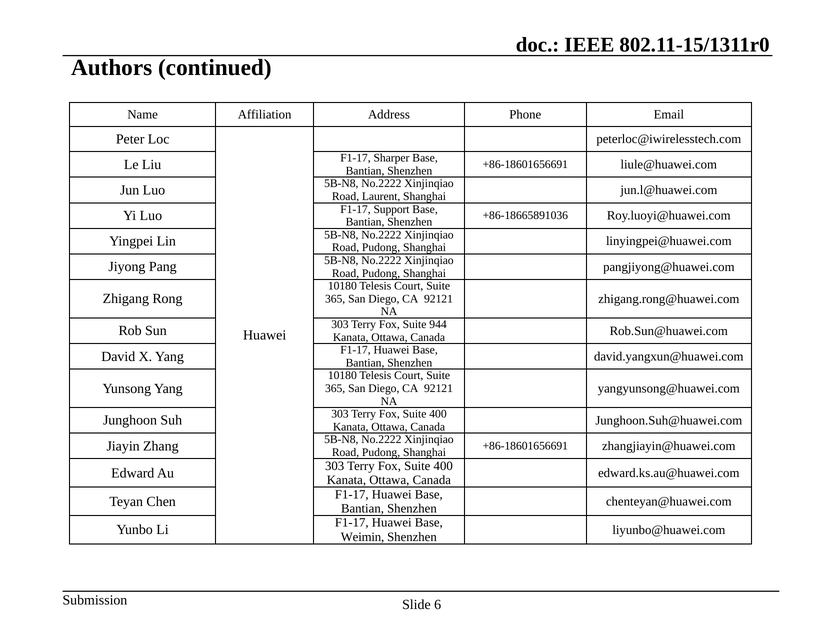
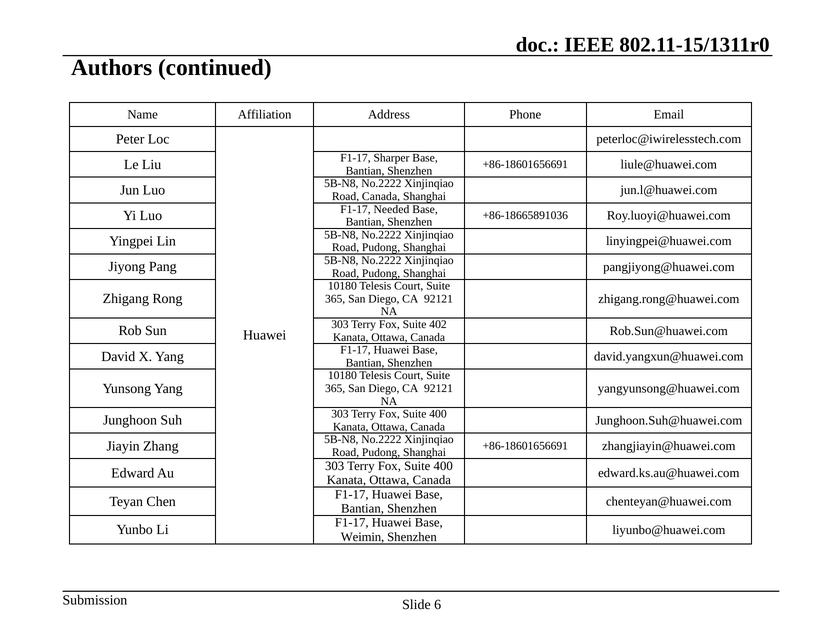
Road Laurent: Laurent -> Canada (381, 197)
Support: Support -> Needed (391, 209)
944: 944 -> 402 (438, 325)
